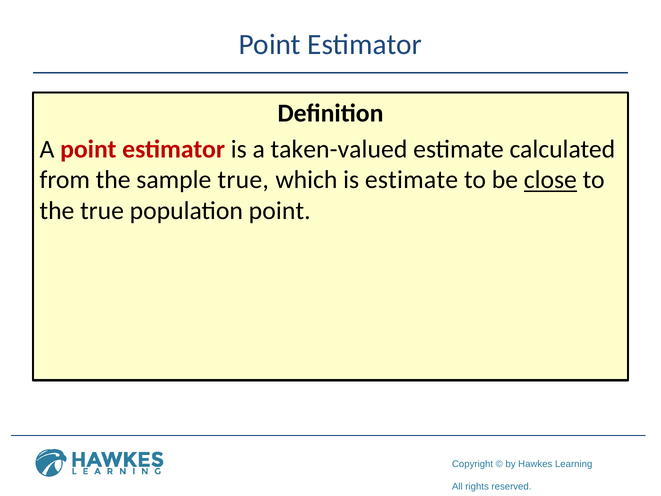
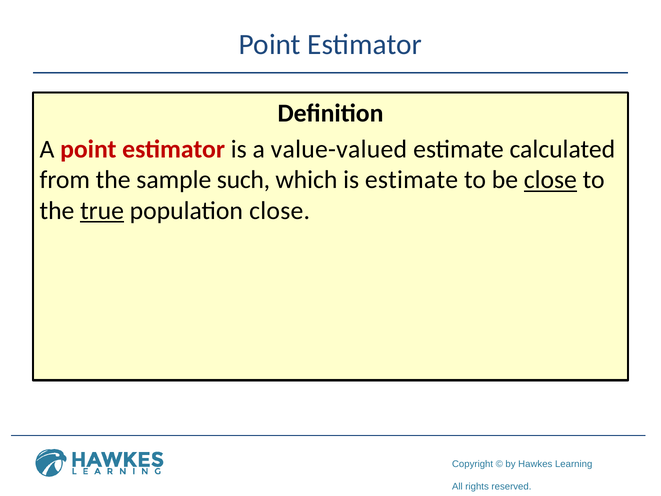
taken-valued: taken-valued -> value-valued (339, 149)
sample true: true -> such (243, 180)
true underline: none -> present (102, 211)
population point: point -> close (280, 211)
